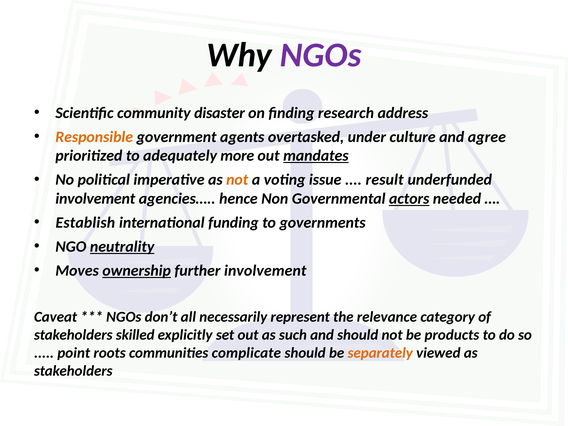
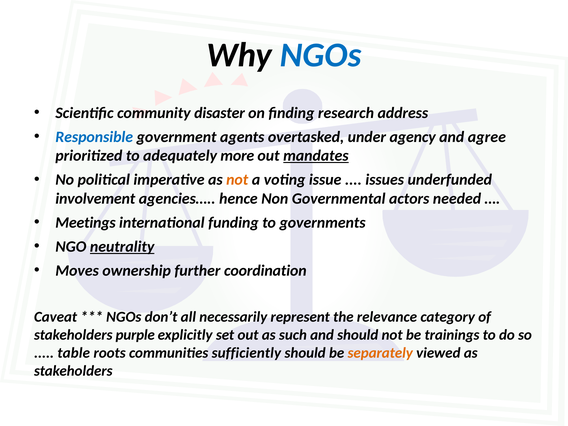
NGOs colour: purple -> blue (321, 55)
Responsible colour: orange -> blue (94, 137)
culture: culture -> agency (413, 137)
result: result -> issues (385, 180)
actors underline: present -> none (409, 199)
Establish: Establish -> Meetings (86, 223)
ownership underline: present -> none (137, 271)
further involvement: involvement -> coordination (265, 271)
skilled: skilled -> purple (135, 335)
products: products -> trainings (452, 335)
point: point -> table (74, 353)
complicate: complicate -> sufficiently (246, 353)
